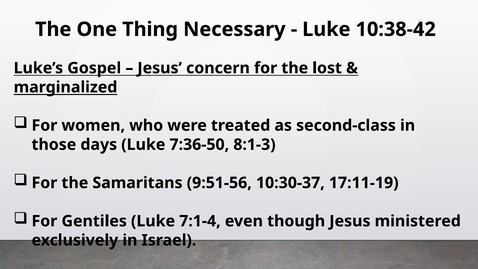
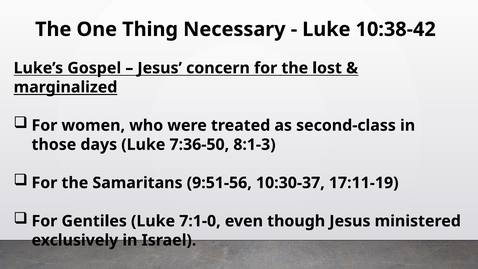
7:1-4: 7:1-4 -> 7:1-0 (200, 221)
